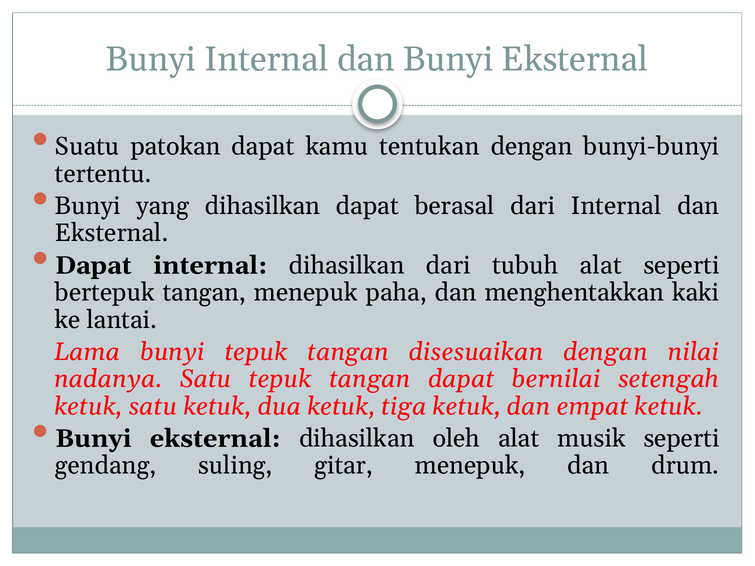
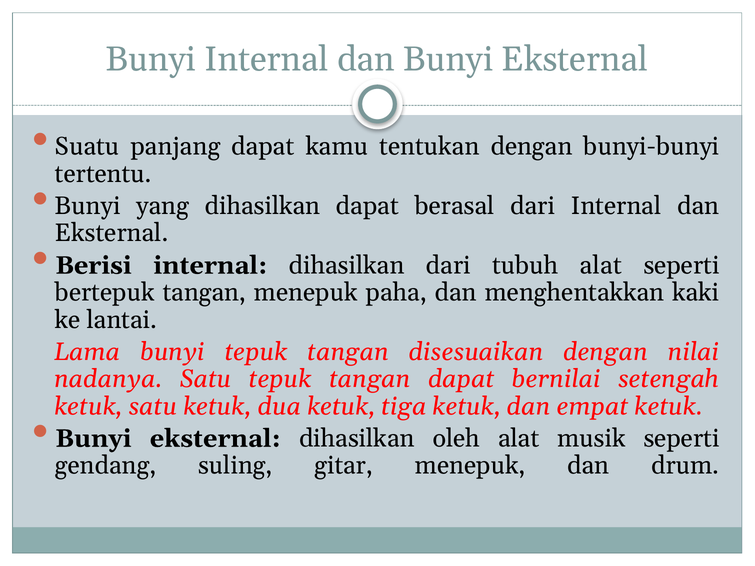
patokan: patokan -> panjang (175, 147)
Dapat: Dapat -> Berisi (93, 266)
